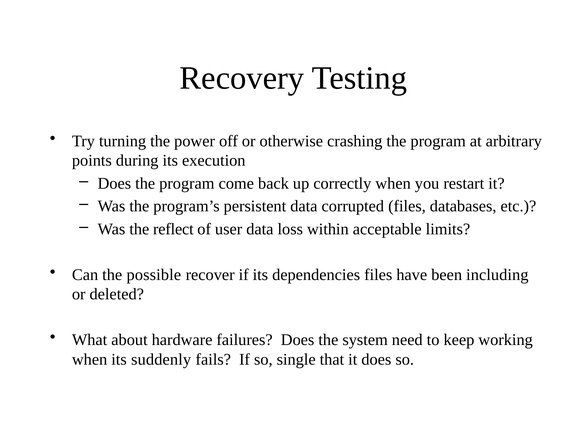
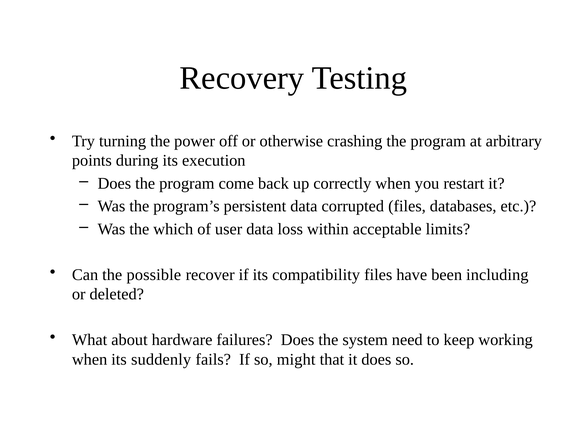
reflect: reflect -> which (173, 229)
dependencies: dependencies -> compatibility (316, 275)
single: single -> might (296, 360)
